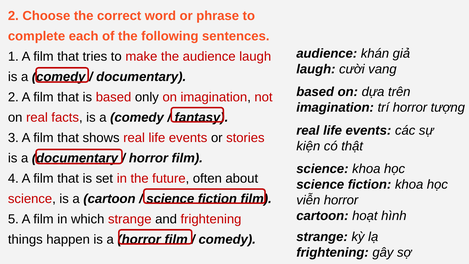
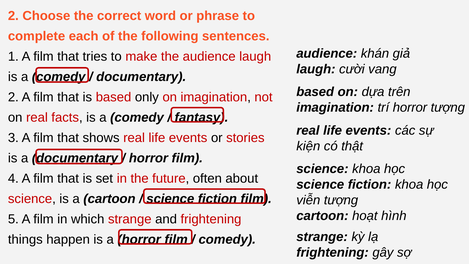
viễn horror: horror -> tượng (341, 200)
